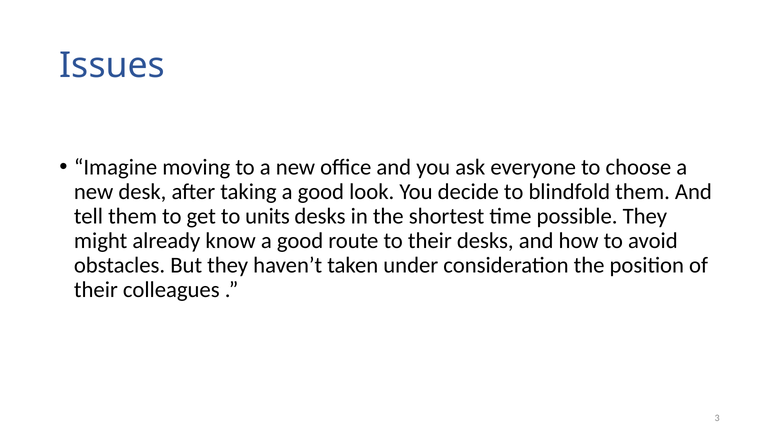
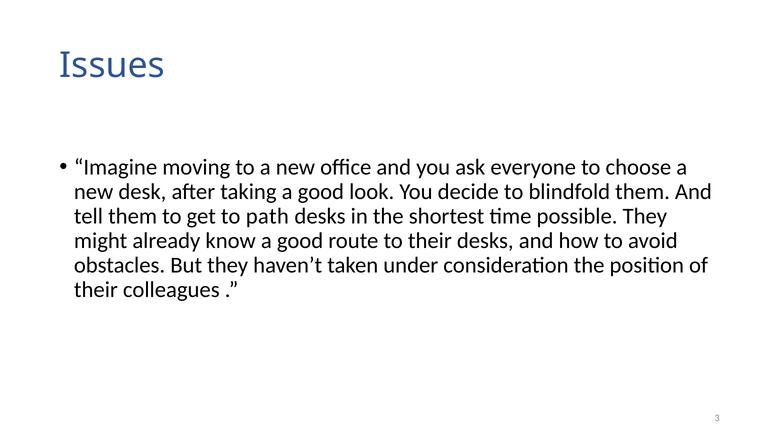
units: units -> path (267, 216)
